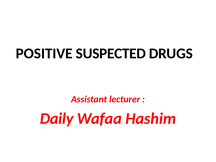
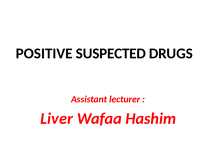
Daily: Daily -> Liver (57, 118)
